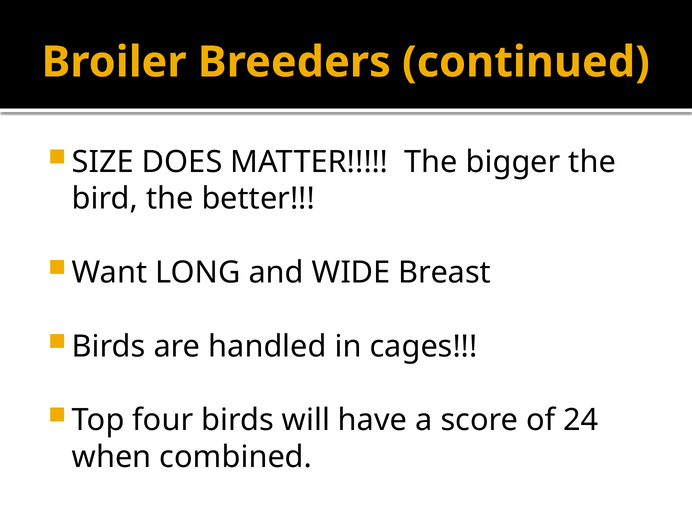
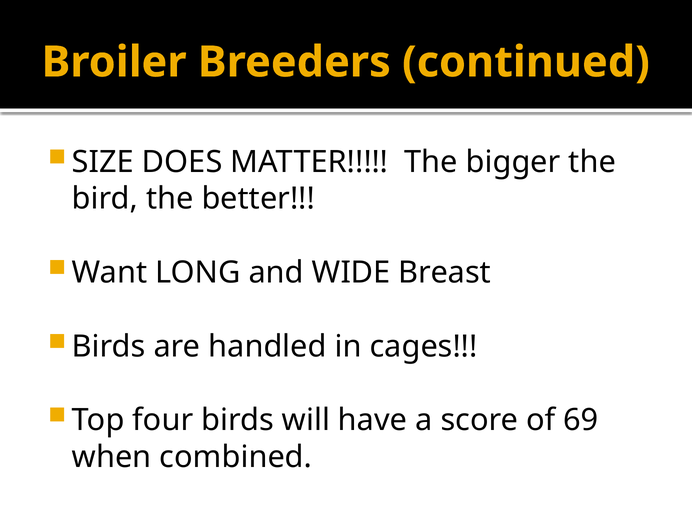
24: 24 -> 69 (581, 420)
